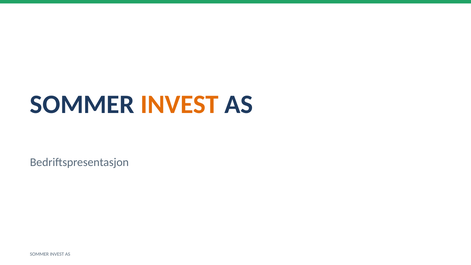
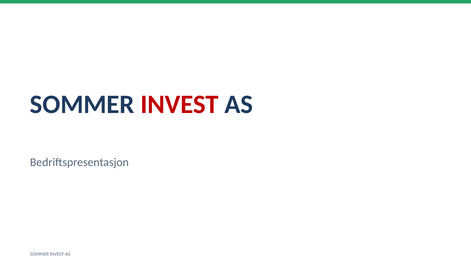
INVEST colour: orange -> red (180, 104)
